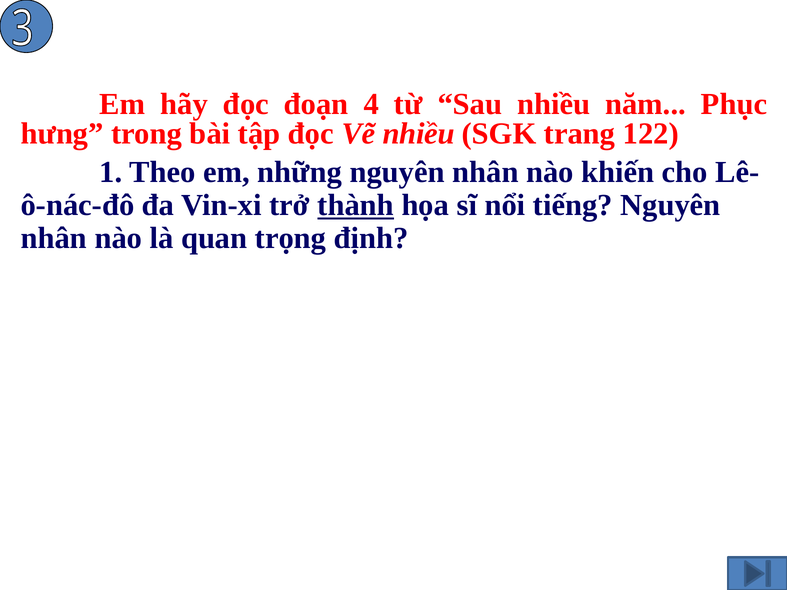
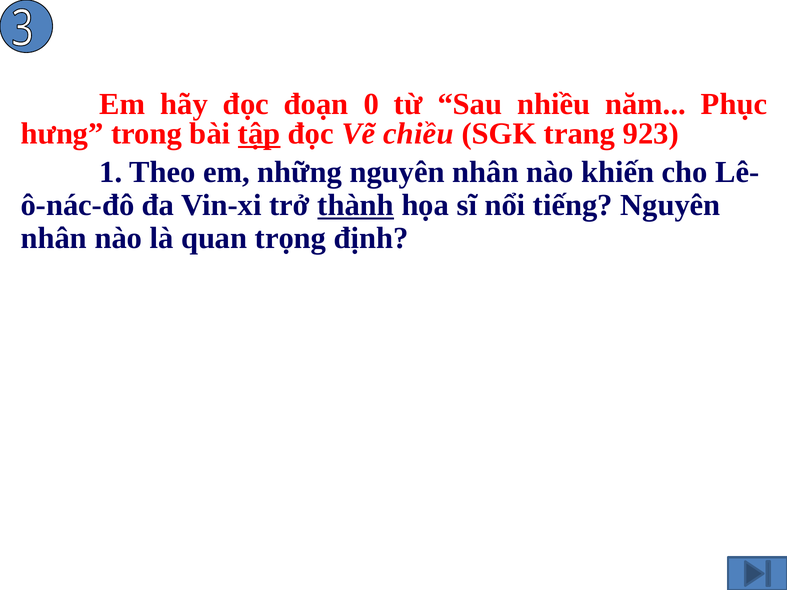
4: 4 -> 0 (371, 104)
tập underline: none -> present (259, 134)
Vẽ nhiều: nhiều -> chiều (418, 134)
122: 122 -> 923 (651, 134)
